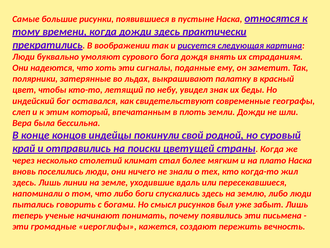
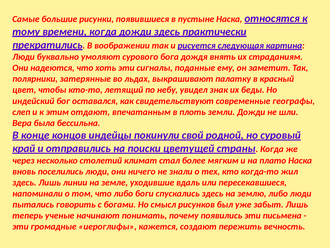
который: который -> отдают (90, 112)
